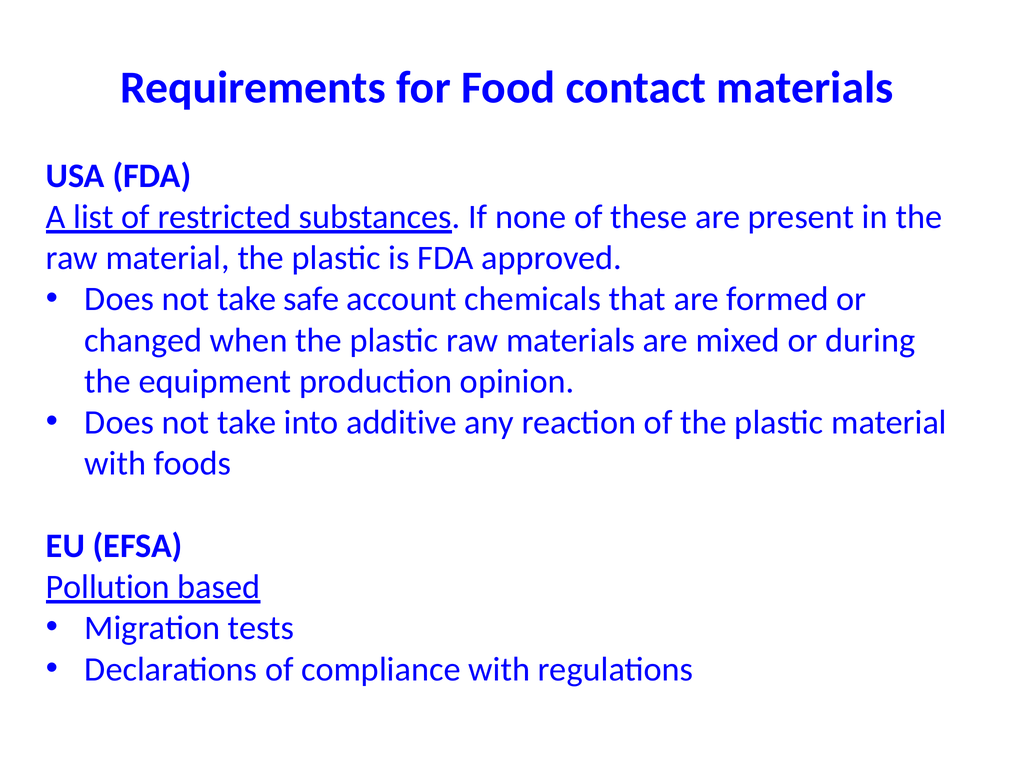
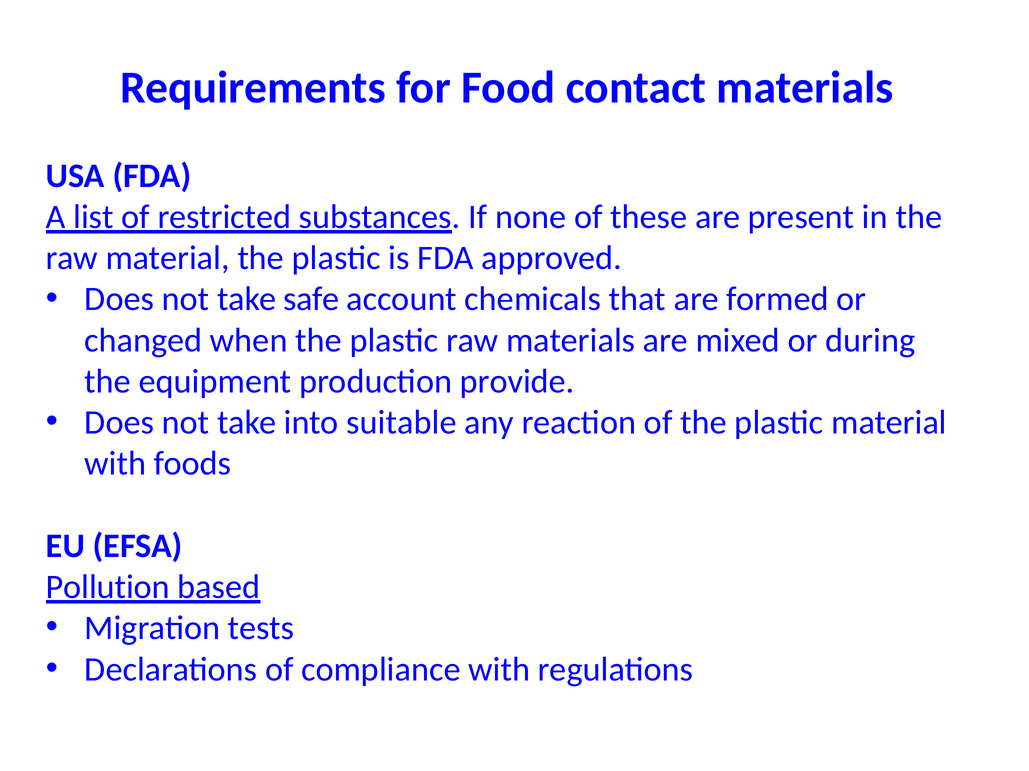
opinion: opinion -> provide (517, 382)
additive: additive -> suitable (402, 423)
